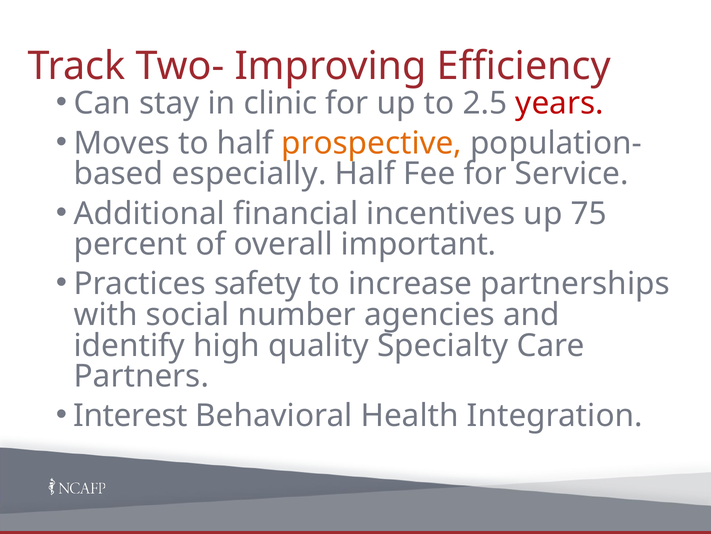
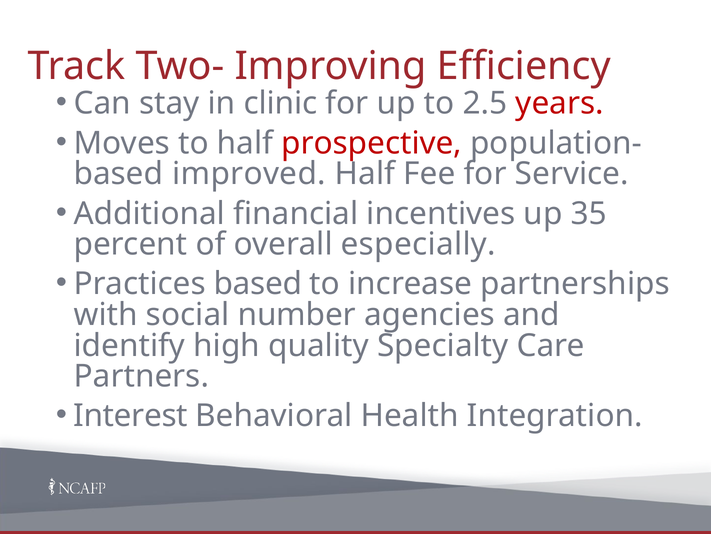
prospective colour: orange -> red (372, 143)
especially: especially -> improved (249, 174)
75: 75 -> 35 (589, 213)
important: important -> especially (418, 244)
Practices safety: safety -> based (258, 284)
